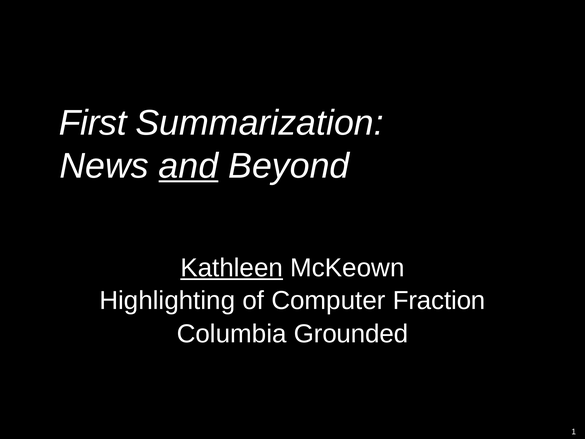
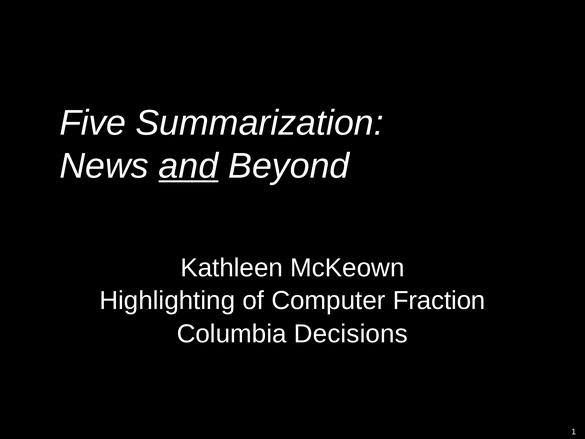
First: First -> Five (93, 123)
Kathleen underline: present -> none (232, 268)
Grounded: Grounded -> Decisions (351, 334)
